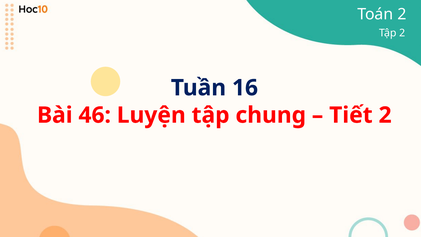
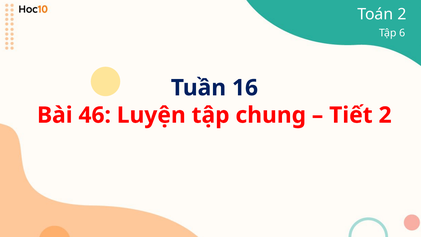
Tập 2: 2 -> 6 (402, 33)
